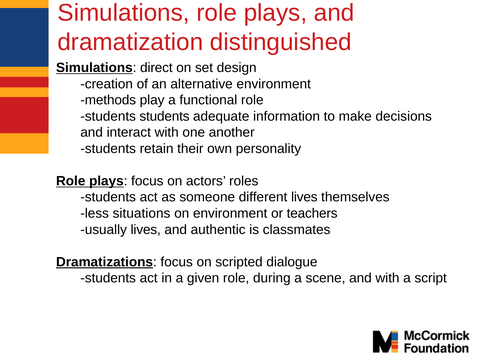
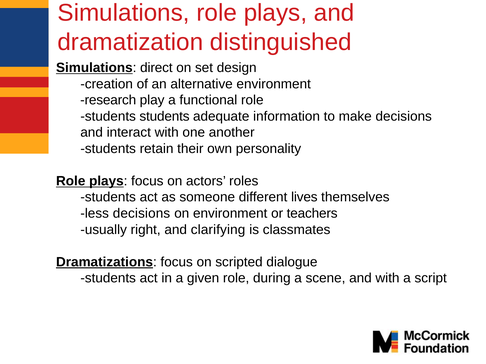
methods: methods -> research (108, 100)
less situations: situations -> decisions (141, 214)
usually lives: lives -> right (146, 230)
authentic: authentic -> clarifying (218, 230)
